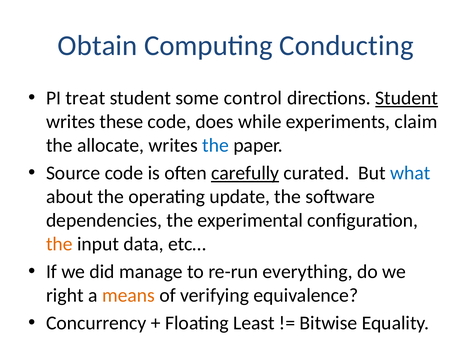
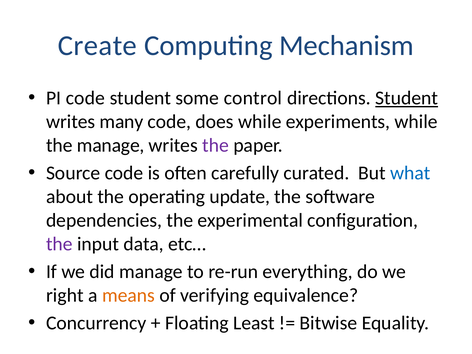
Obtain: Obtain -> Create (97, 46)
Conducting: Conducting -> Mechanism (347, 46)
PI treat: treat -> code (85, 98)
these: these -> many (121, 122)
experiments claim: claim -> while (416, 122)
the allocate: allocate -> manage (111, 145)
the colour: blue -> purple (216, 145)
carefully underline: present -> none (245, 173)
the colour: orange -> purple (59, 244)
